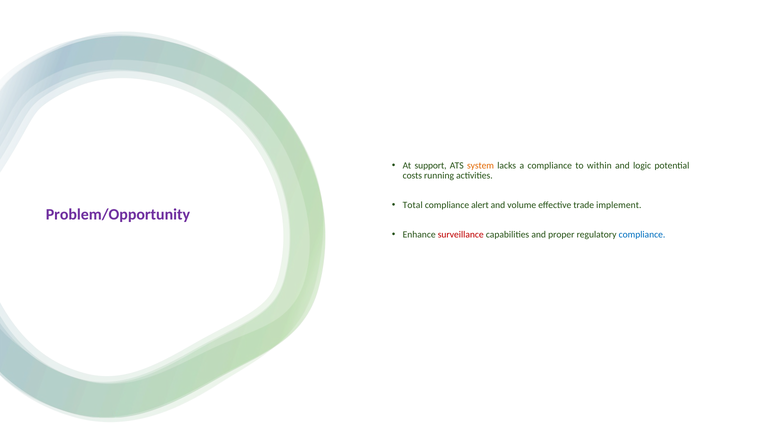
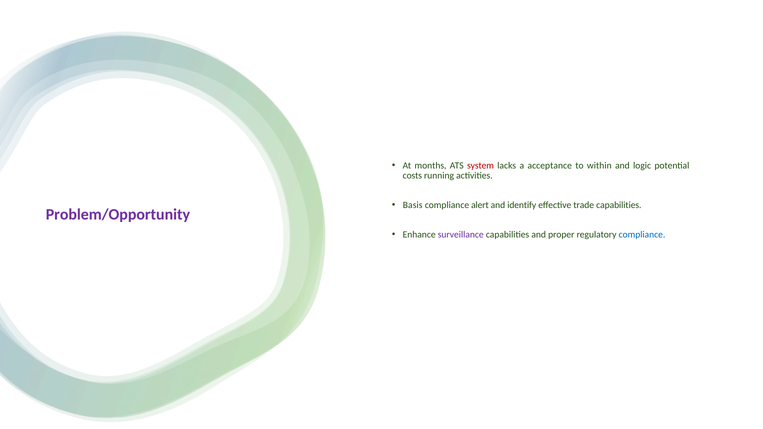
support: support -> months (431, 166)
system colour: orange -> red (481, 166)
a compliance: compliance -> acceptance (550, 166)
Total: Total -> Basis (413, 205)
volume: volume -> identify (522, 205)
trade implement: implement -> capabilities (619, 205)
surveillance colour: red -> purple (461, 235)
